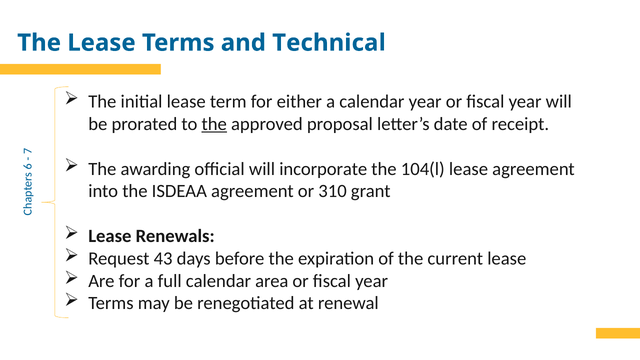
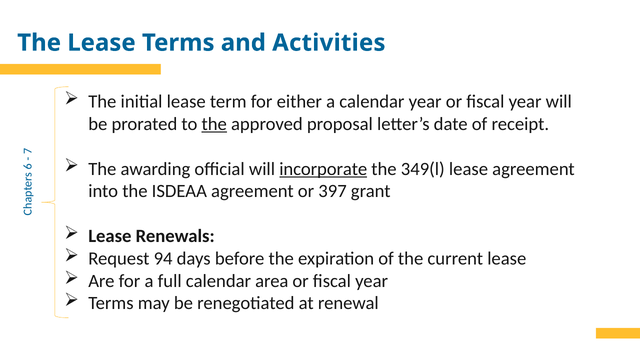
Technical: Technical -> Activities (329, 43)
incorporate underline: none -> present (323, 169)
104(l: 104(l -> 349(l (423, 169)
310: 310 -> 397 (333, 191)
43: 43 -> 94 (163, 258)
